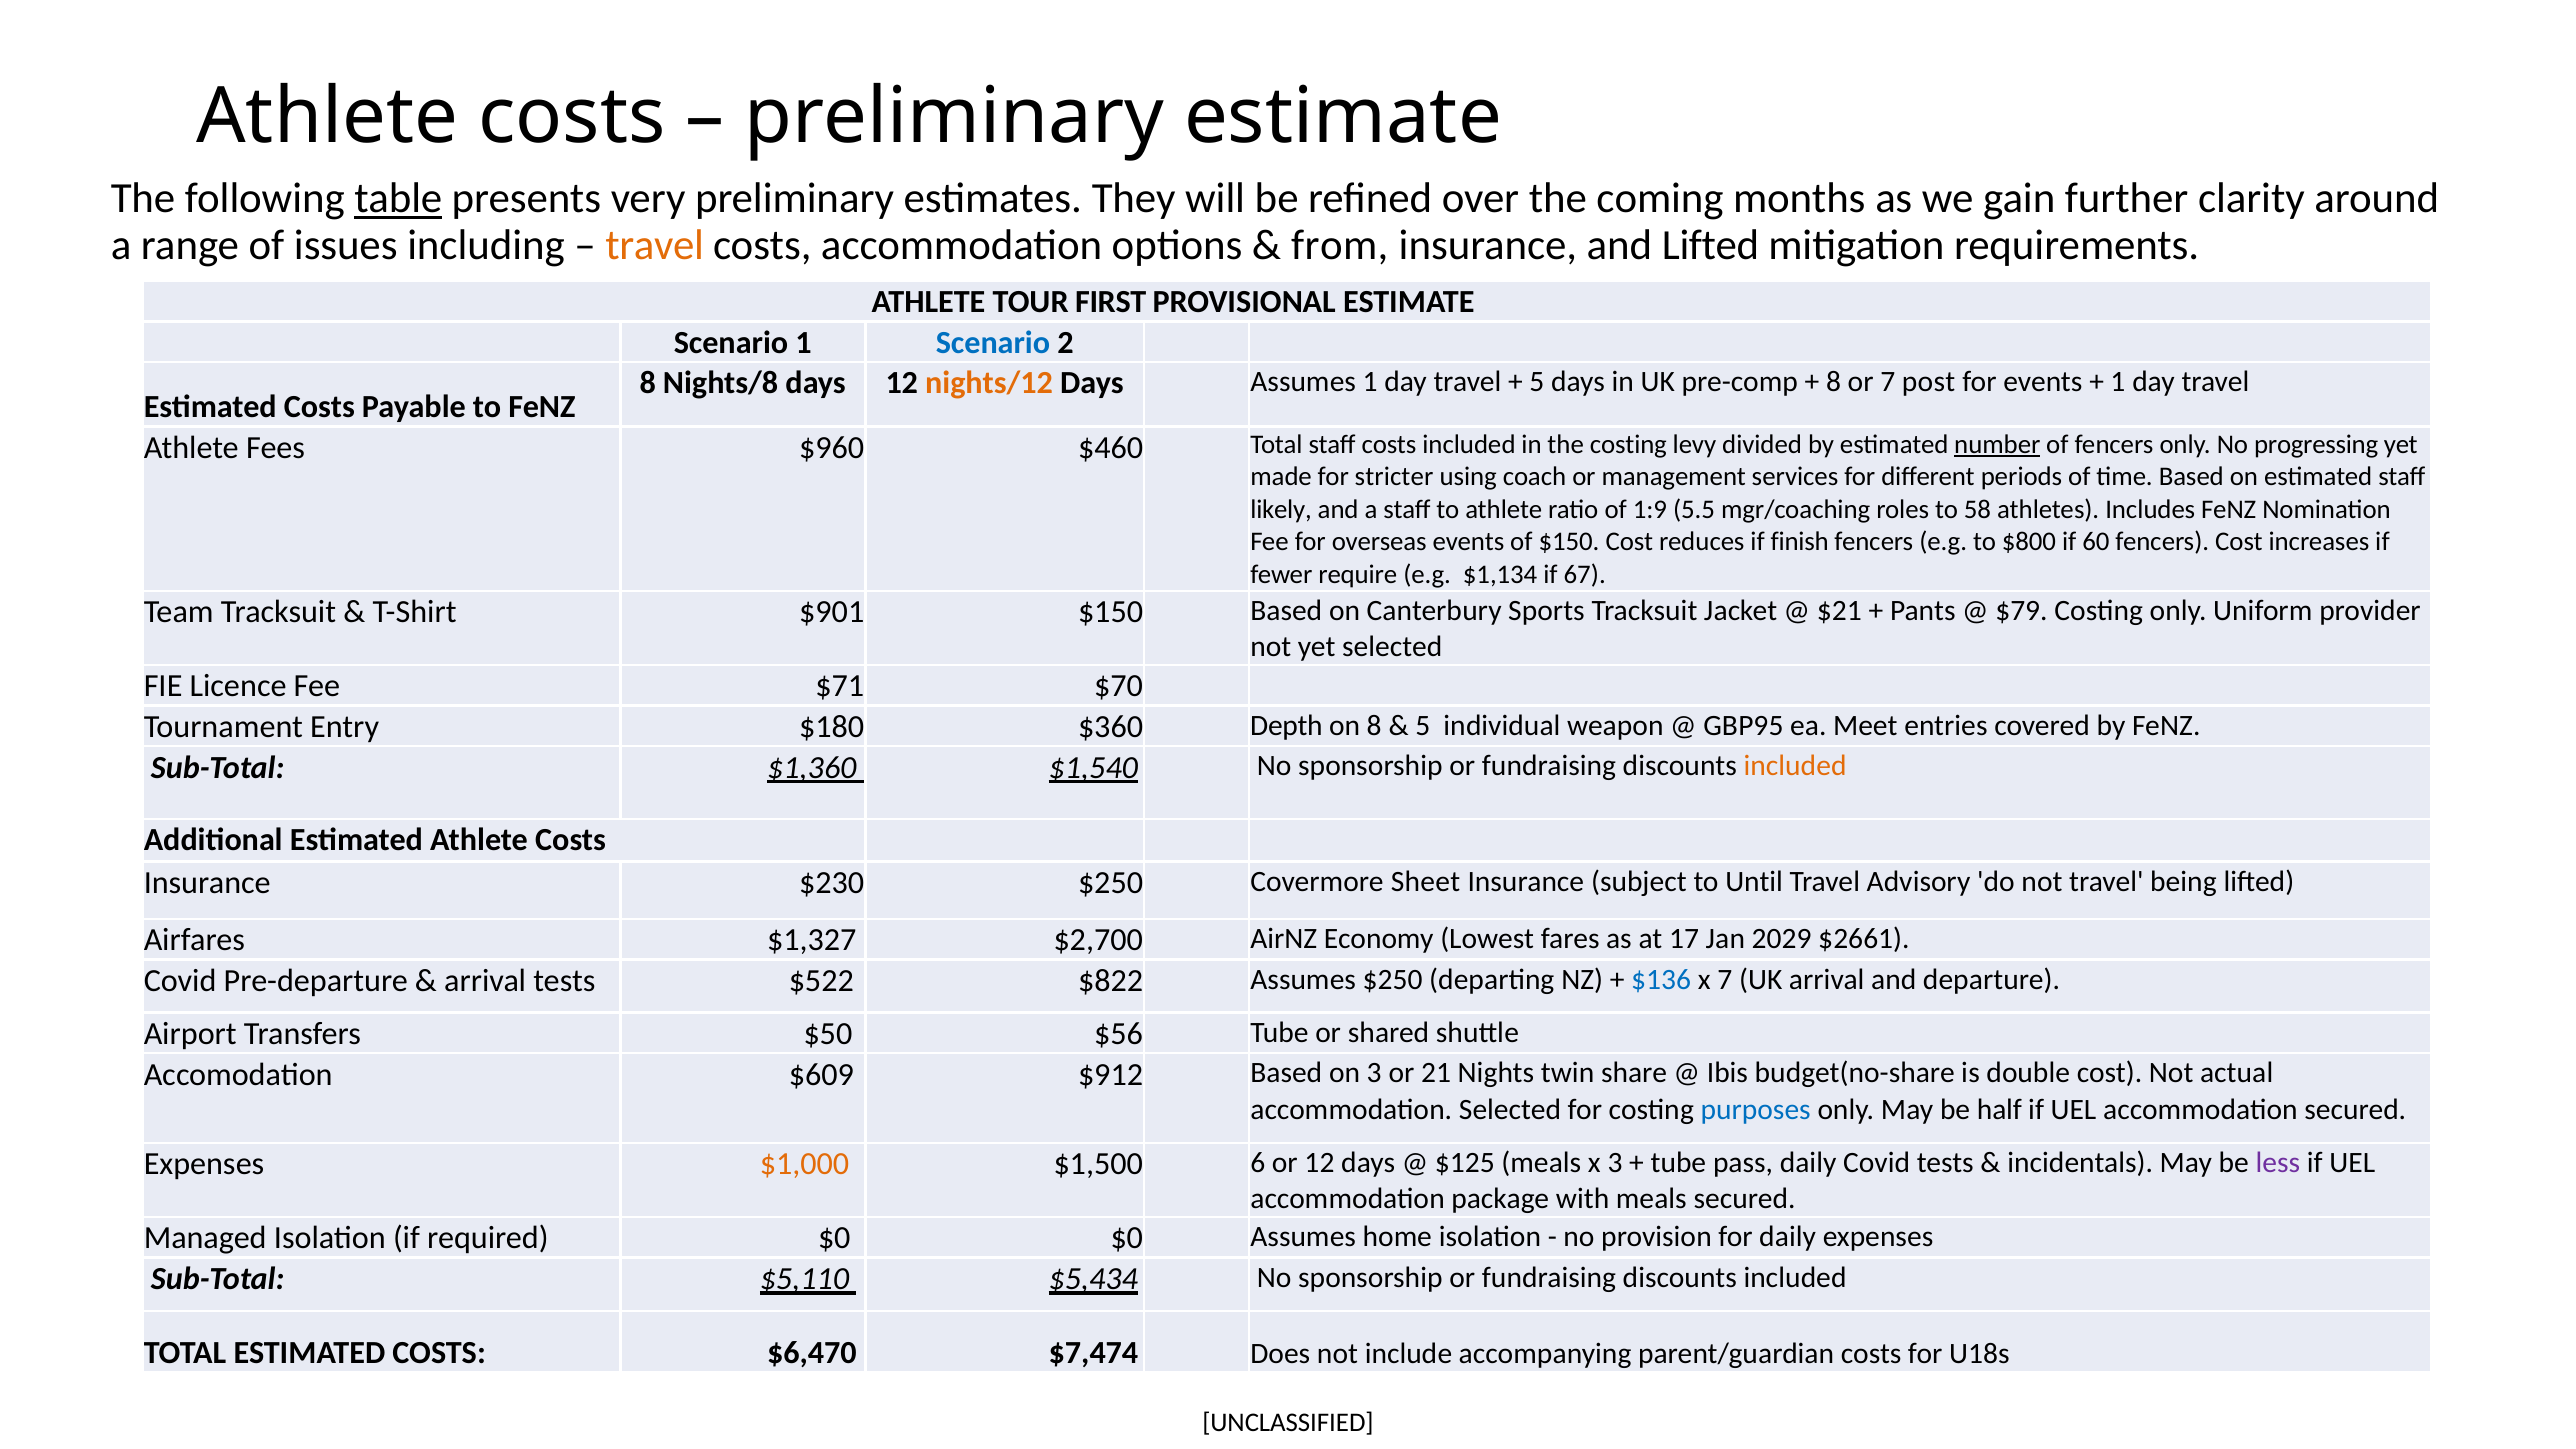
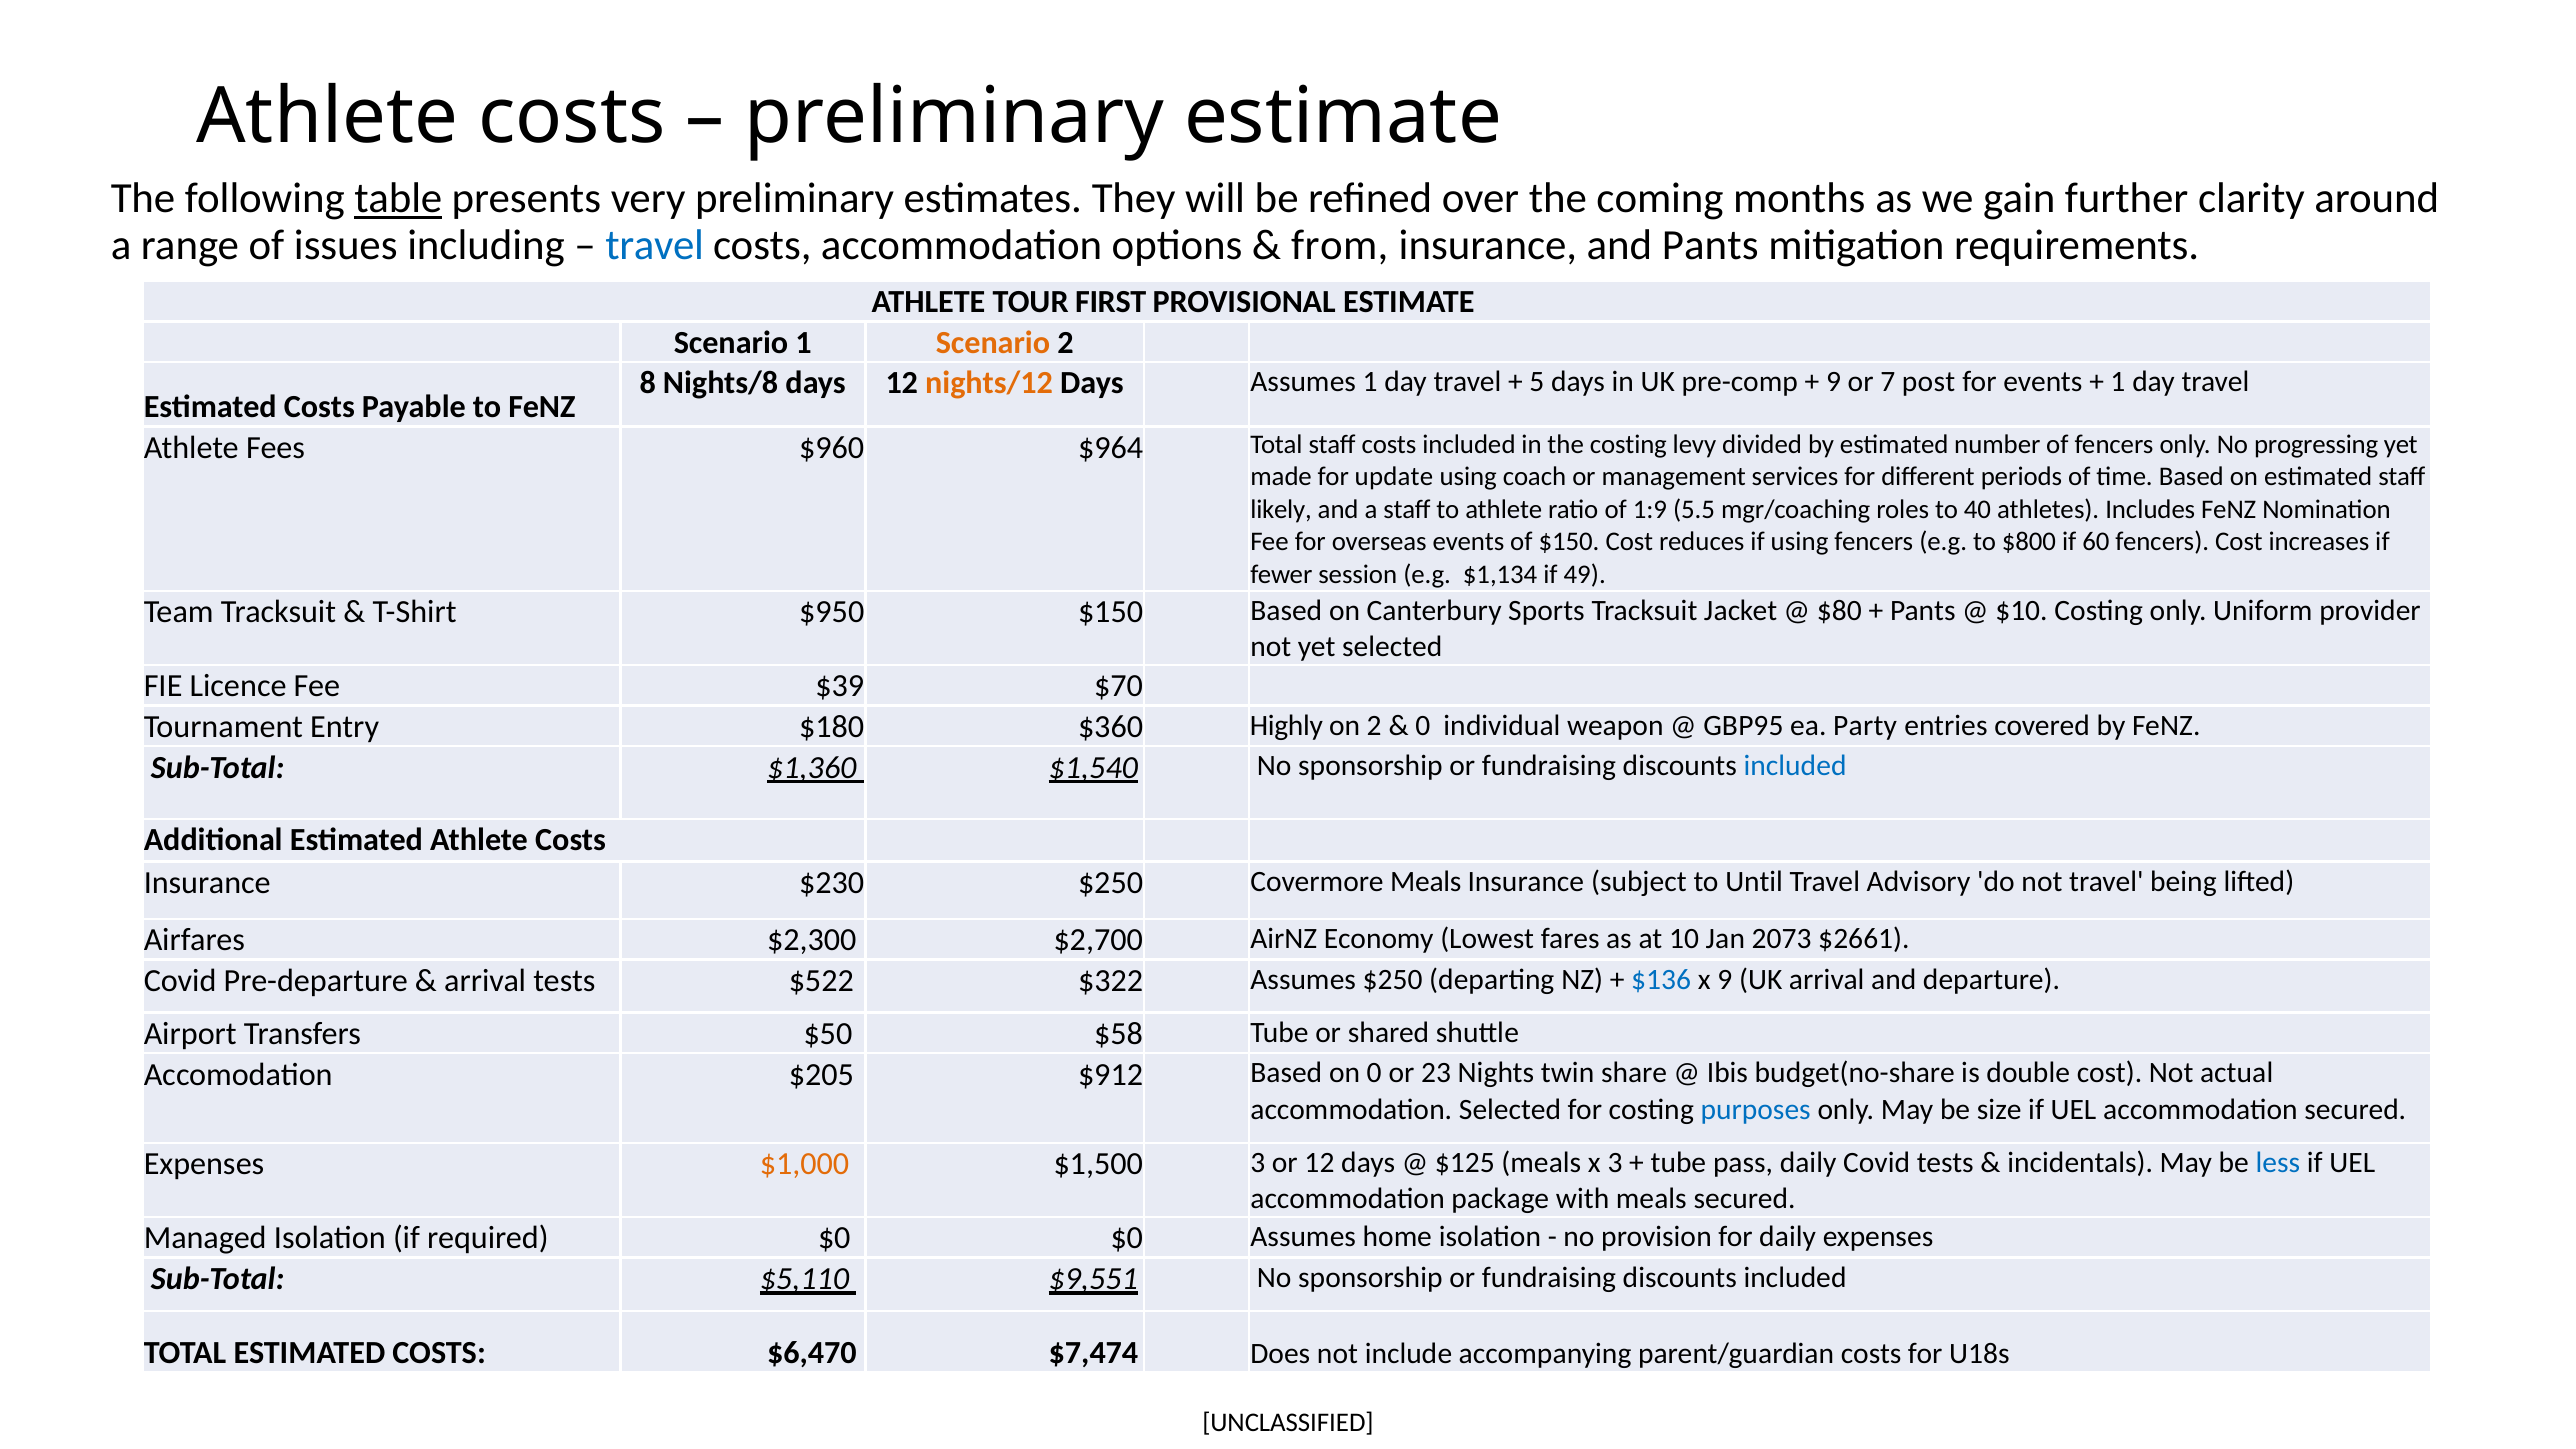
travel colour: orange -> blue (655, 245)
and Lifted: Lifted -> Pants (1710, 245)
Scenario colour: blue -> orange (993, 343)
8: 8 -> 9 (1834, 382)
$460: $460 -> $964 (1111, 448)
number underline: present -> none (1997, 444)
stricter: stricter -> update (1394, 477)
58: 58 -> 40 (1977, 510)
if finish: finish -> using (1800, 542)
require: require -> session (1358, 575)
67: 67 -> 49 (1585, 575)
$901: $901 -> $950 (832, 612)
$21: $21 -> $80 (1839, 611)
$79: $79 -> $10 (2021, 611)
$71: $71 -> $39 (840, 686)
Depth: Depth -> Highly (1286, 725)
on 8: 8 -> 2 (1374, 725)
5: 5 -> 0 (1423, 725)
Meet: Meet -> Party (1865, 725)
included colour: orange -> blue (1795, 766)
Covermore Sheet: Sheet -> Meals (1426, 881)
$1,327: $1,327 -> $2,300 (812, 940)
17: 17 -> 10 (1684, 939)
2029: 2029 -> 2073 (1782, 939)
$822: $822 -> $322 (1111, 981)
x 7: 7 -> 9 (1725, 979)
$56: $56 -> $58 (1119, 1034)
$609: $609 -> $205 (821, 1074)
on 3: 3 -> 0 (1374, 1073)
21: 21 -> 23 (1436, 1073)
half: half -> size (1999, 1110)
$1,500 6: 6 -> 3 (1258, 1163)
less colour: purple -> blue (2278, 1163)
$5,434: $5,434 -> $9,551 (1093, 1279)
